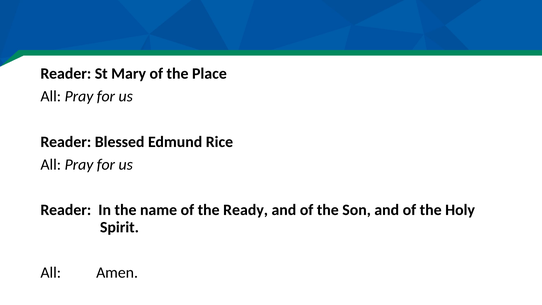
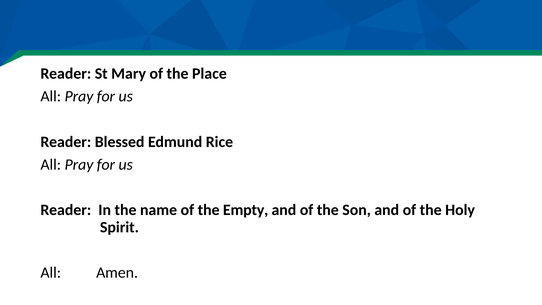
Ready: Ready -> Empty (246, 210)
